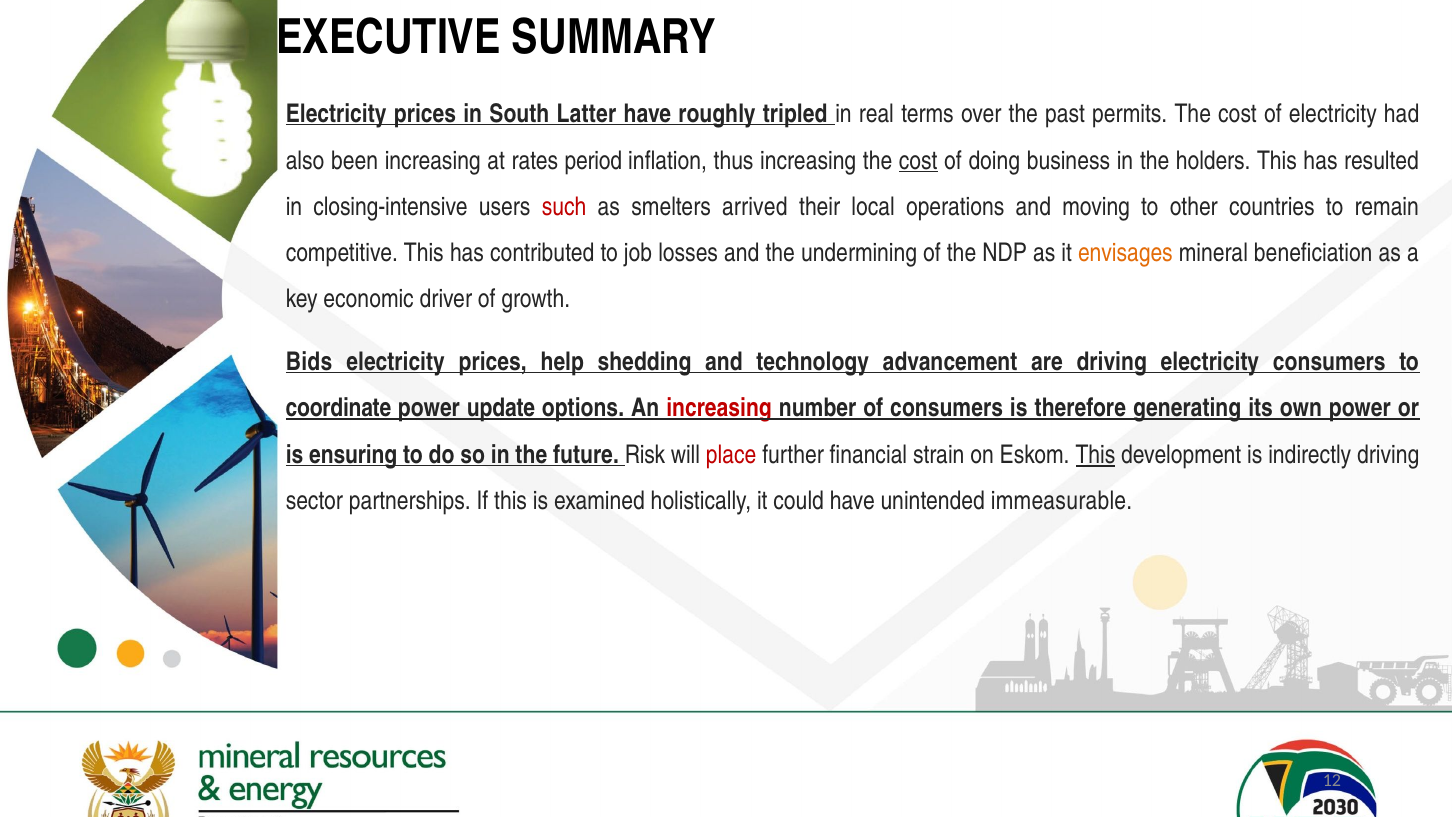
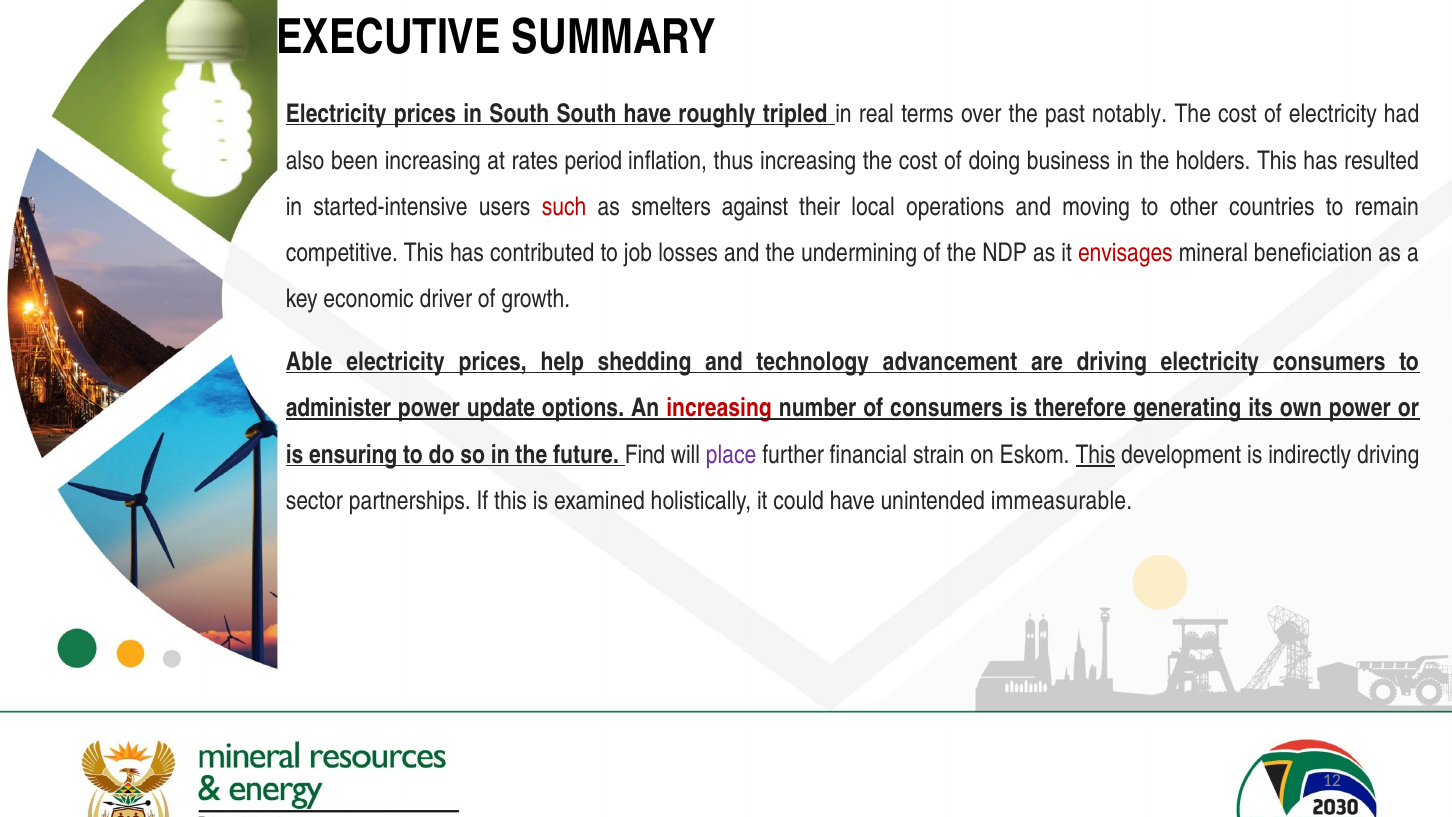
South Latter: Latter -> South (587, 114)
permits: permits -> notably (1130, 114)
cost underline: present -> none (918, 160)
closing-intensive: closing-intensive -> started-intensive (390, 207)
arrived: arrived -> against (755, 207)
envisages colour: orange -> red (1125, 253)
Bids: Bids -> Able (309, 362)
coordinate: coordinate -> administer (338, 408)
Risk: Risk -> Find (645, 455)
place colour: red -> purple (731, 455)
